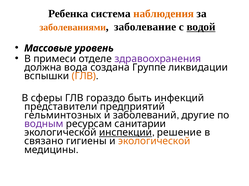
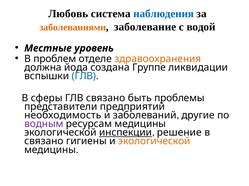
Ребенка: Ребенка -> Любовь (68, 14)
наблюдения colour: orange -> blue (164, 14)
водой underline: present -> none (201, 27)
Массовые: Массовые -> Местные (48, 48)
примеси: примеси -> проблем (55, 59)
здравоохранения colour: purple -> orange (158, 59)
вода: вода -> йода (76, 68)
ГЛВ colour: orange -> blue (84, 76)
ГЛВ гораздо: гораздо -> связано (106, 98)
инфекций: инфекций -> проблемы (179, 98)
гельминтозных: гельминтозных -> необходимость (63, 116)
ресурсам санитарии: санитарии -> медицины (140, 124)
